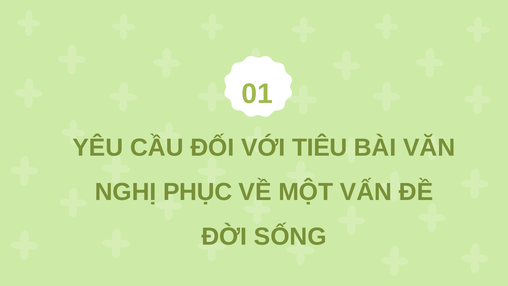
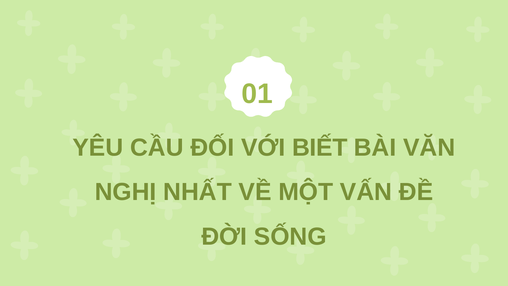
TIÊU: TIÊU -> BIẾT (320, 147)
PHỤC: PHỤC -> NHẤT (198, 192)
